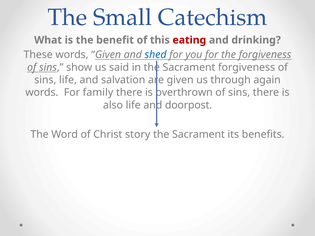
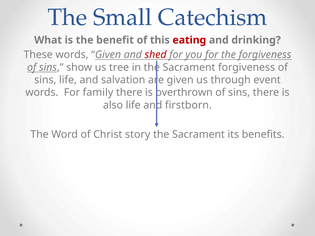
shed colour: blue -> red (156, 55)
said: said -> tree (119, 67)
again: again -> event (267, 80)
doorpost: doorpost -> firstborn (188, 105)
